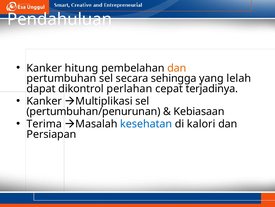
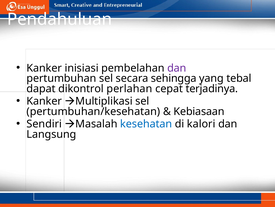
hitung: hitung -> inisiasi (82, 68)
dan colour: orange -> purple (177, 68)
lelah: lelah -> tebal (239, 78)
pertumbuhan/penurunan: pertumbuhan/penurunan -> pertumbuhan/kesehatan (93, 111)
Terima: Terima -> Sendiri (44, 124)
Persiapan: Persiapan -> Langsung (51, 134)
